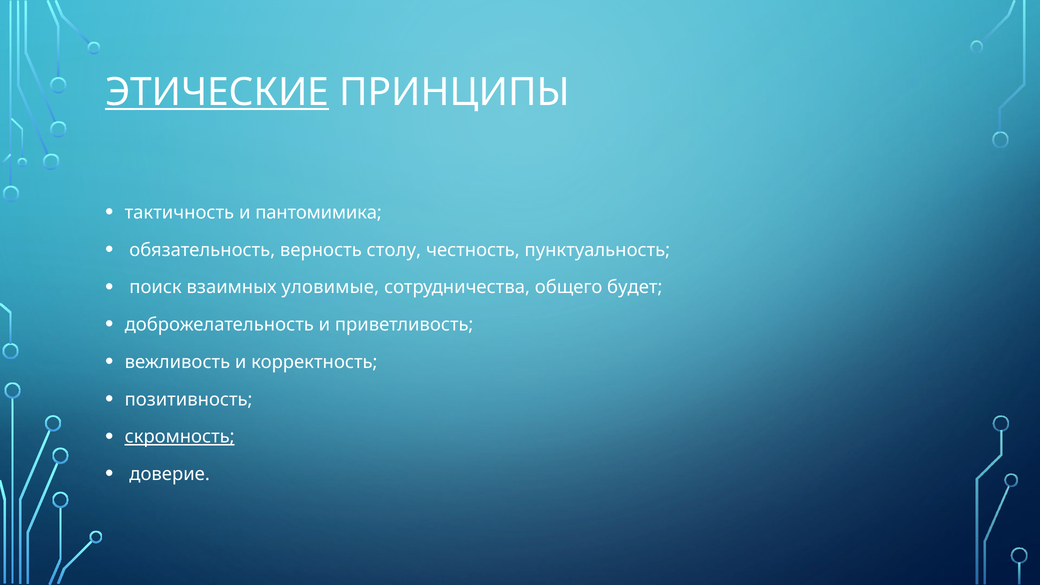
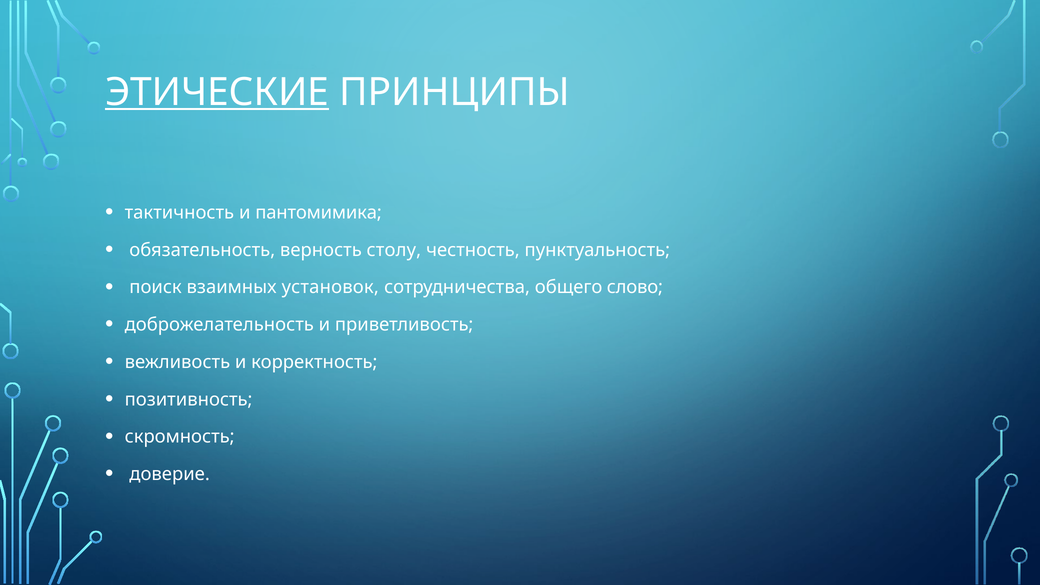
уловимые: уловимые -> установок (330, 287)
будет: будет -> слово (635, 287)
скромность underline: present -> none (180, 437)
